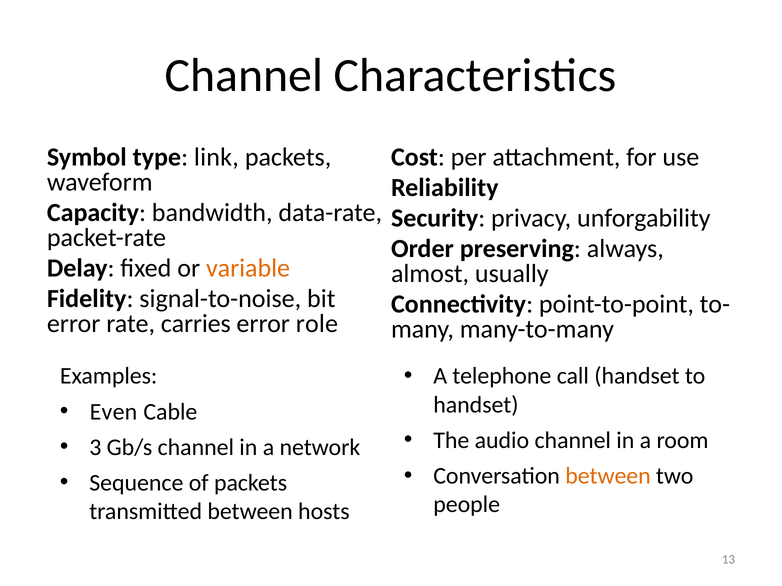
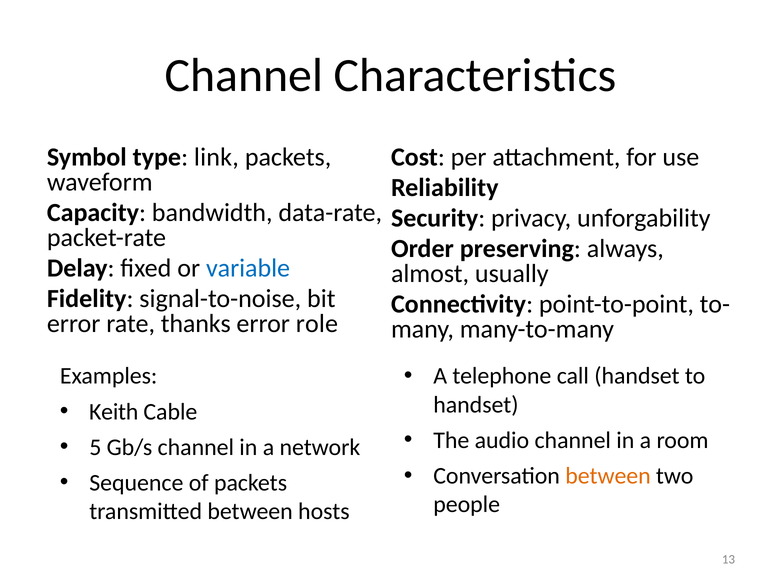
variable colour: orange -> blue (248, 268)
carries: carries -> thanks (196, 324)
Even: Even -> Keith (114, 412)
3: 3 -> 5 (95, 448)
